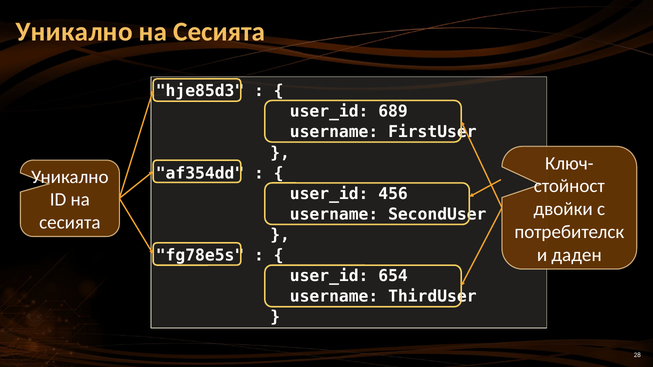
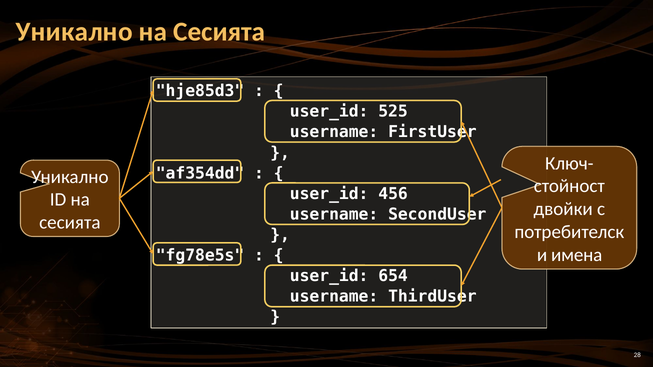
689: 689 -> 525 (393, 112)
даден: даден -> имена (577, 255)
